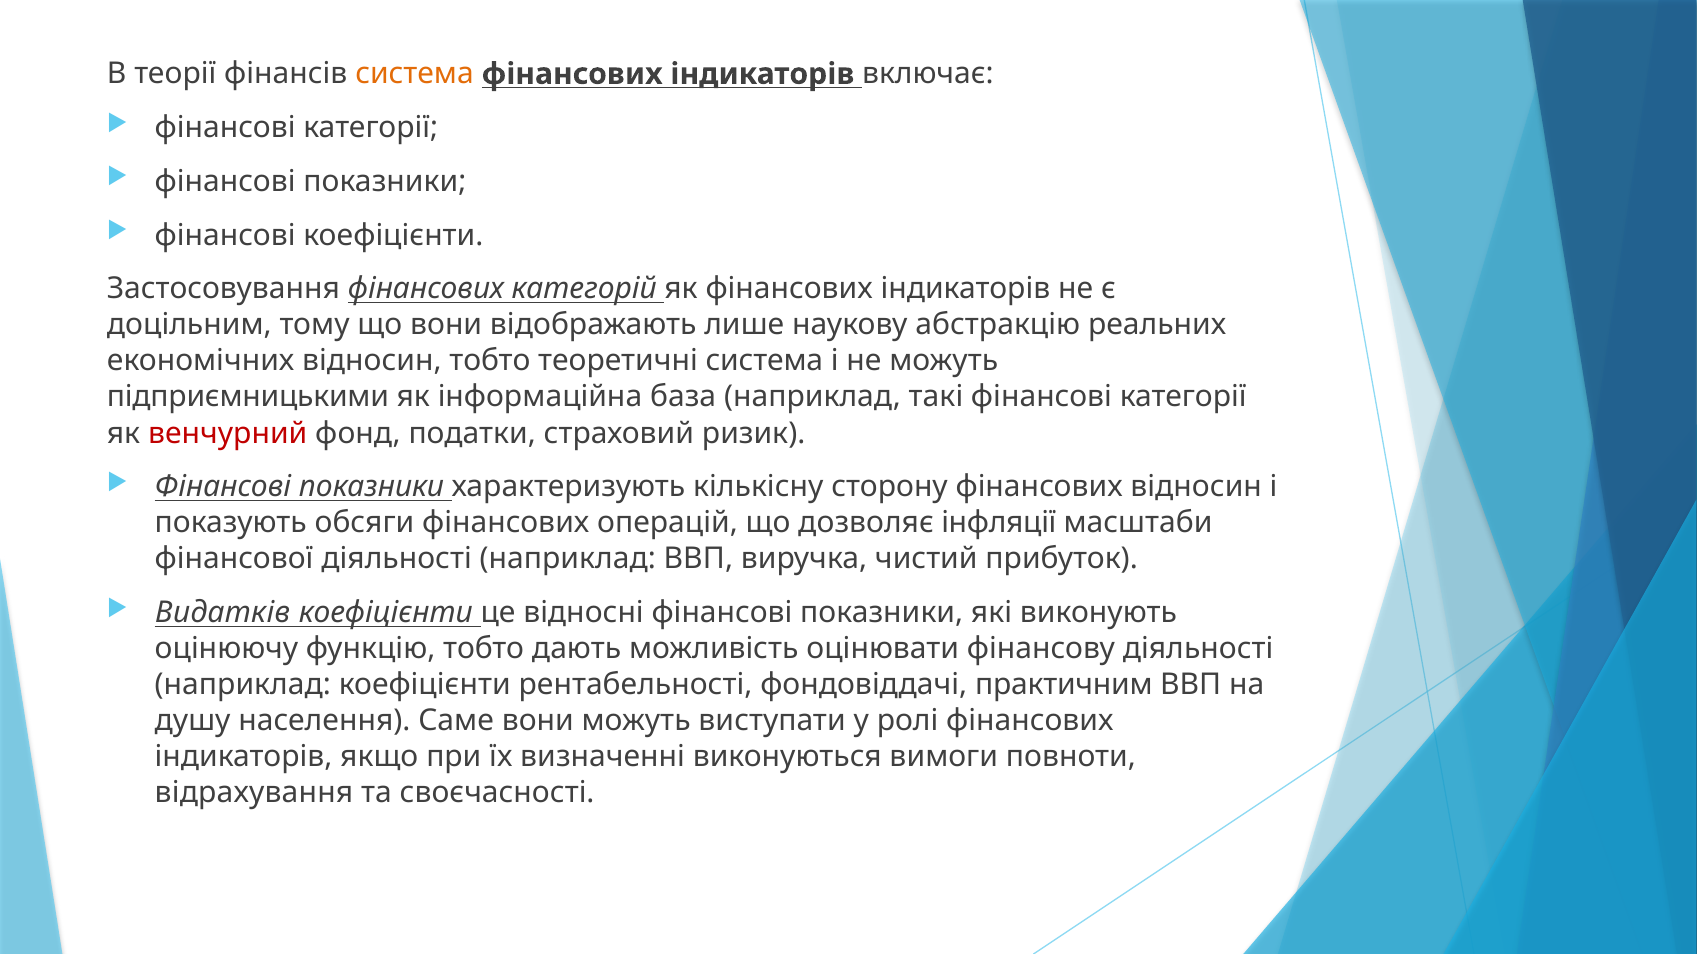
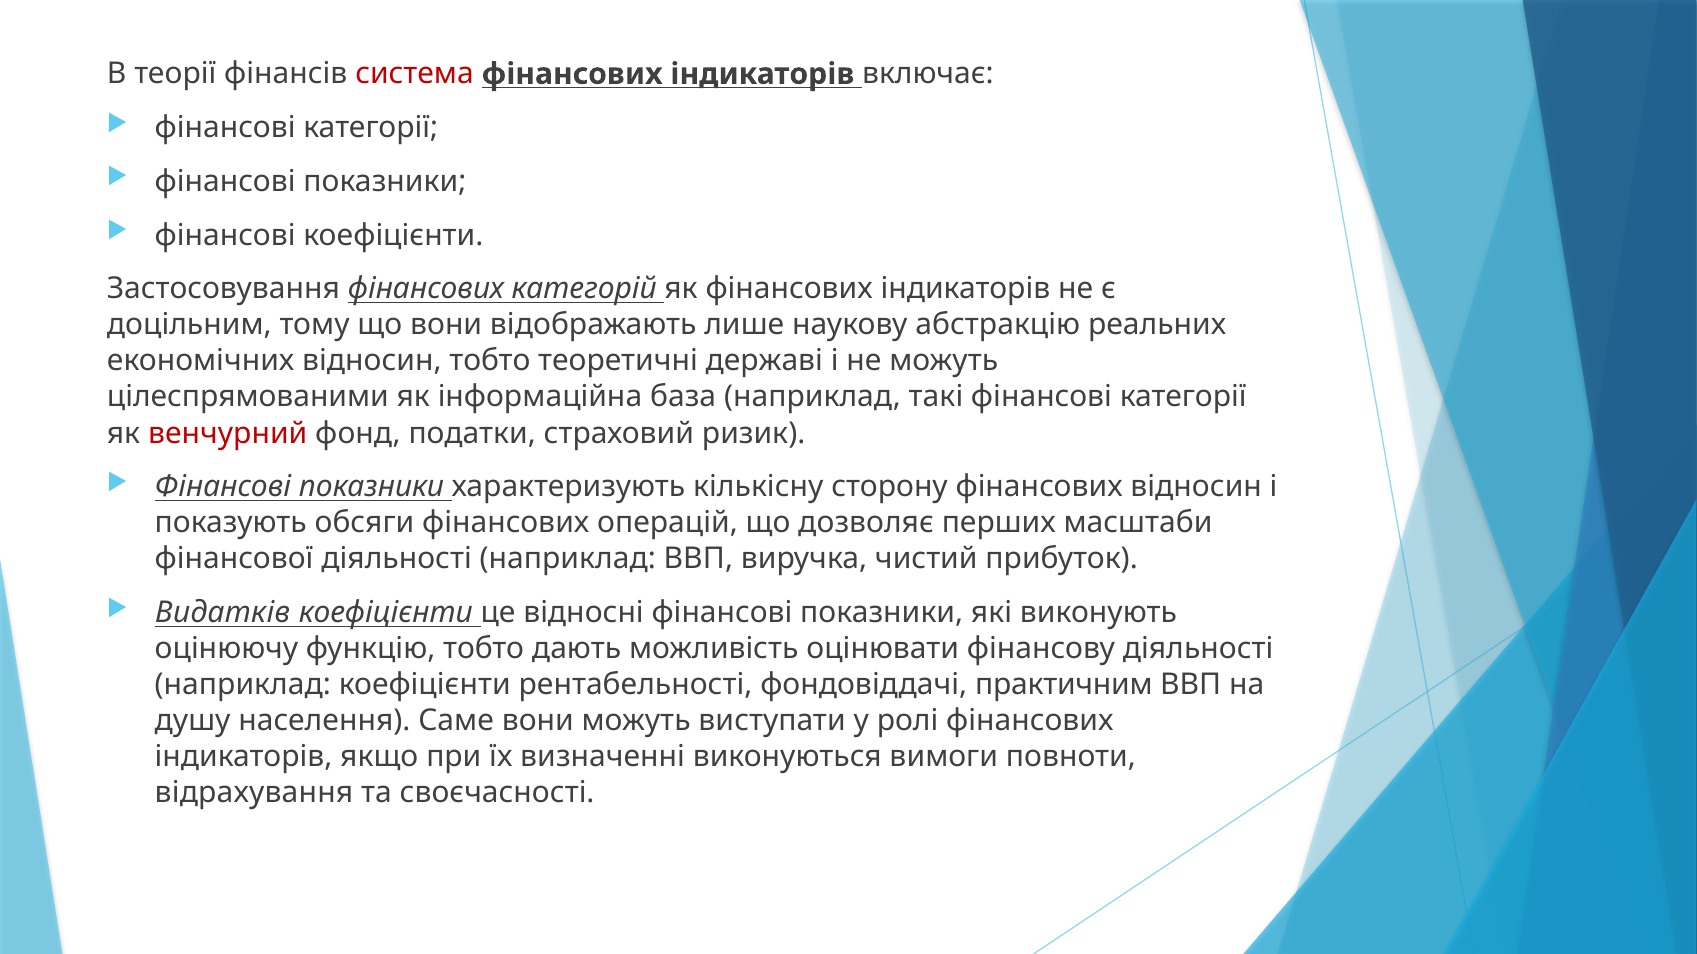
система colour: orange -> red (415, 74)
теоретичні система: система -> державі (764, 361)
підприємницькими: підприємницькими -> цілеспрямованими (248, 397)
інфляції: інфляції -> перших (999, 523)
